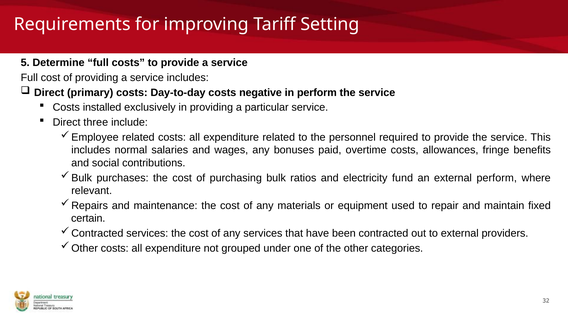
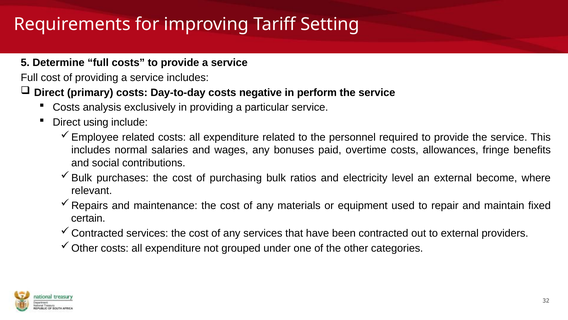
installed: installed -> analysis (102, 107)
three: three -> using (96, 122)
fund: fund -> level (403, 178)
external perform: perform -> become (497, 178)
